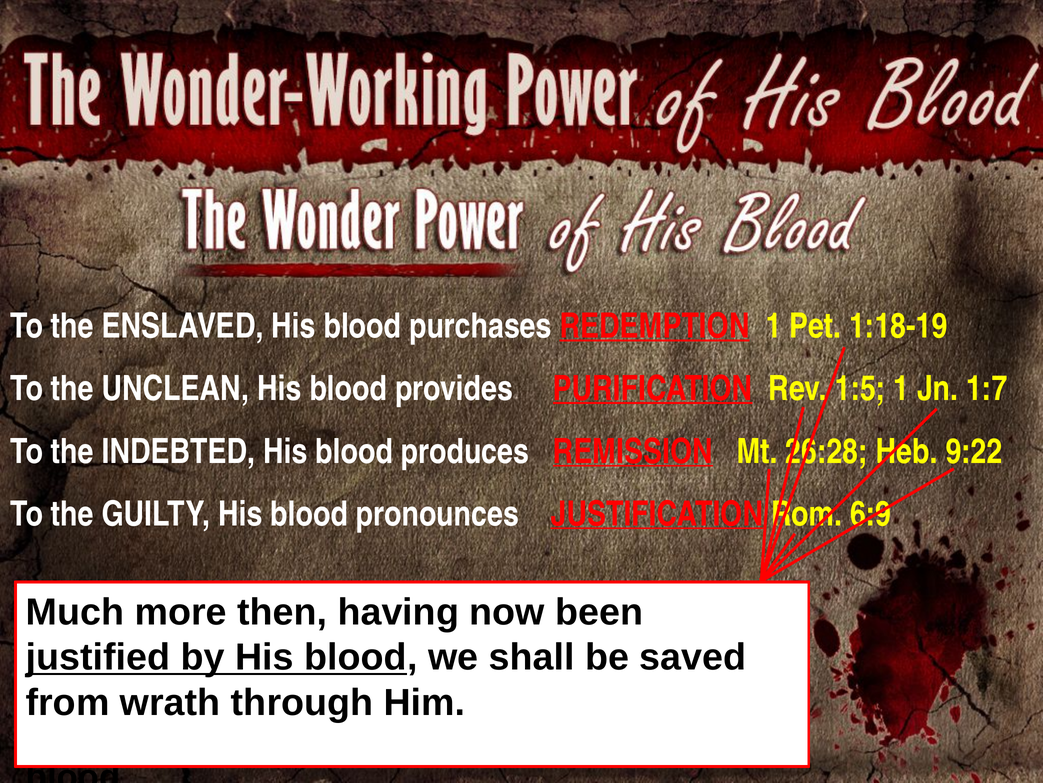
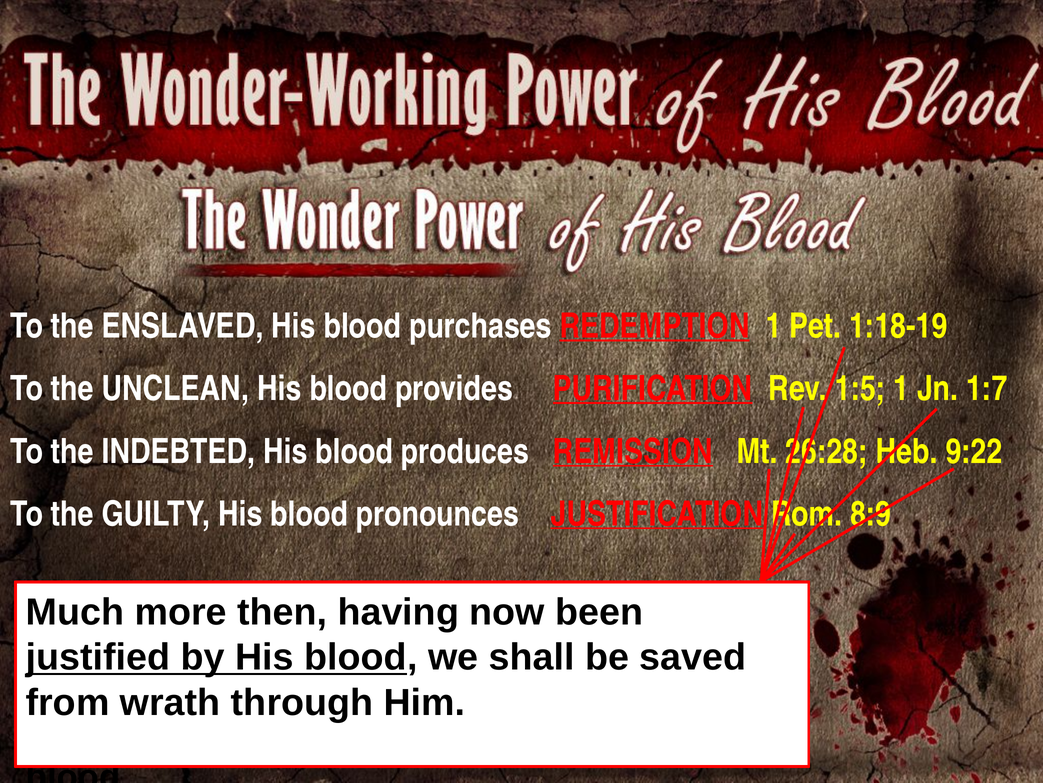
6:9: 6:9 -> 8:9 (871, 514)
